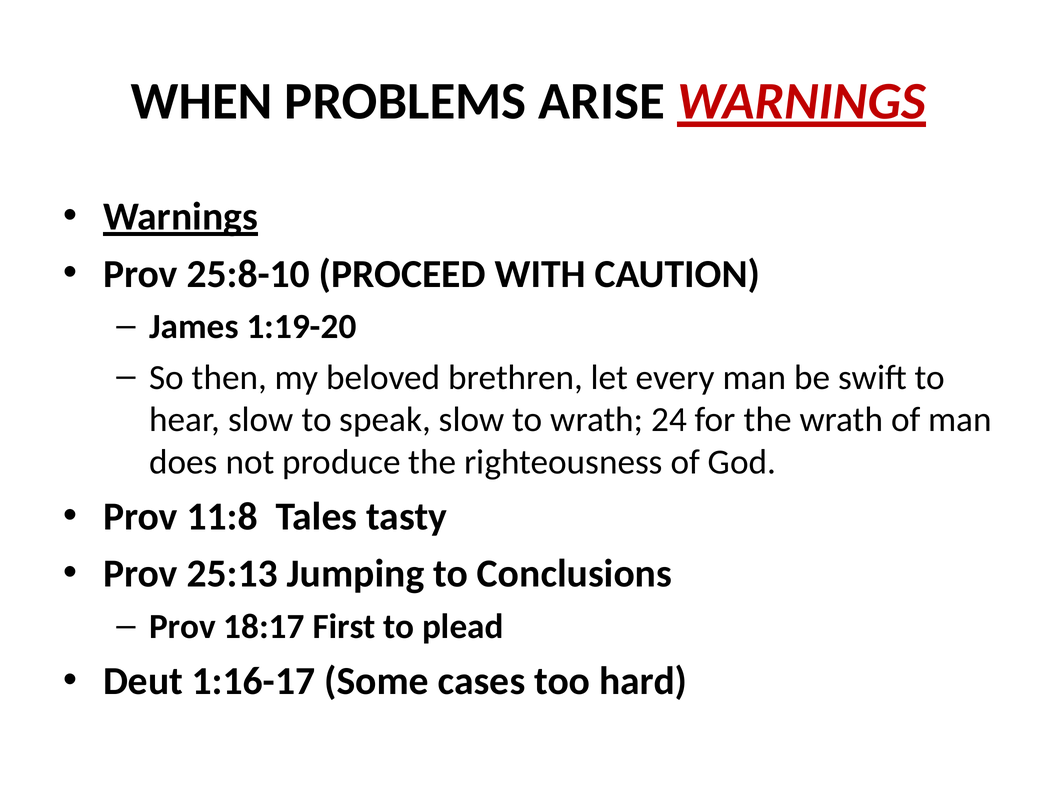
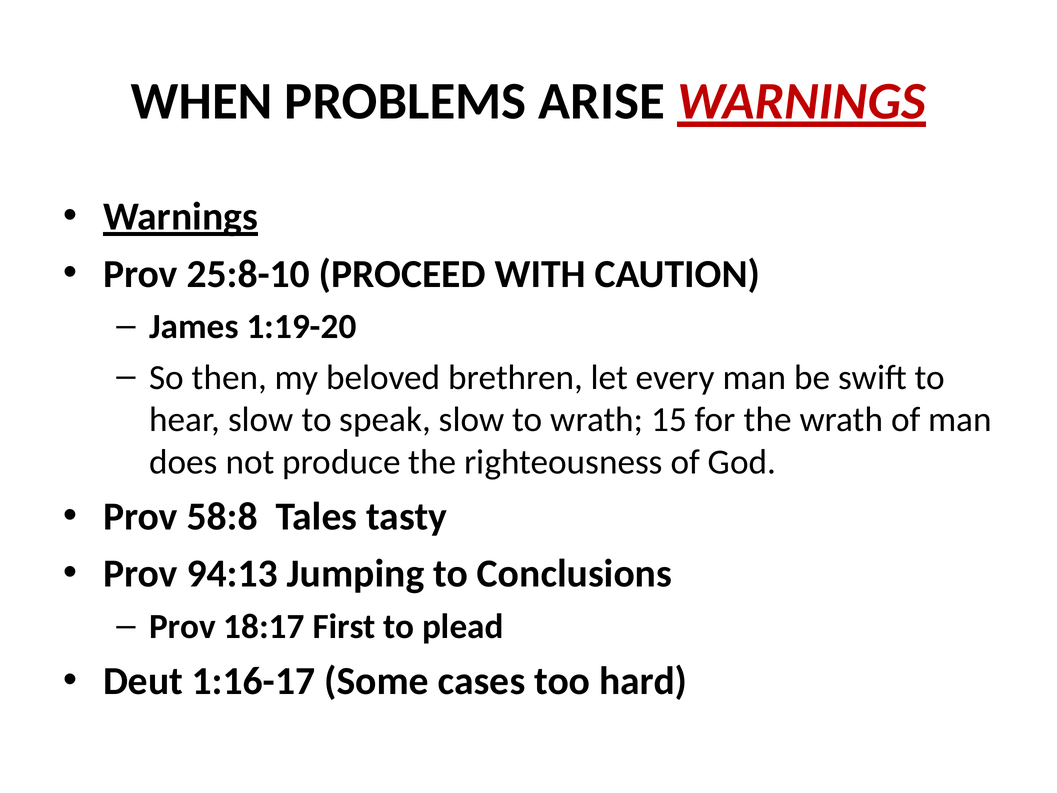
24: 24 -> 15 (669, 420)
11:8: 11:8 -> 58:8 (222, 516)
25:13: 25:13 -> 94:13 (232, 573)
